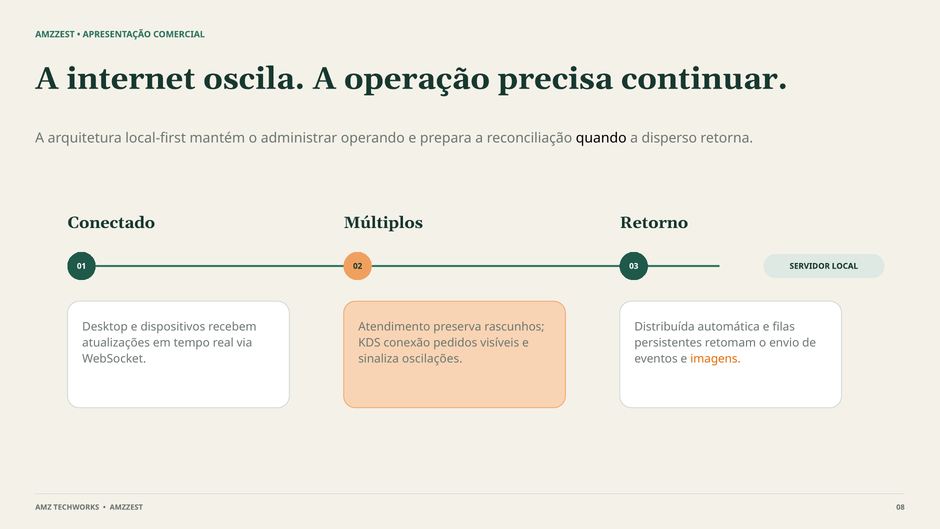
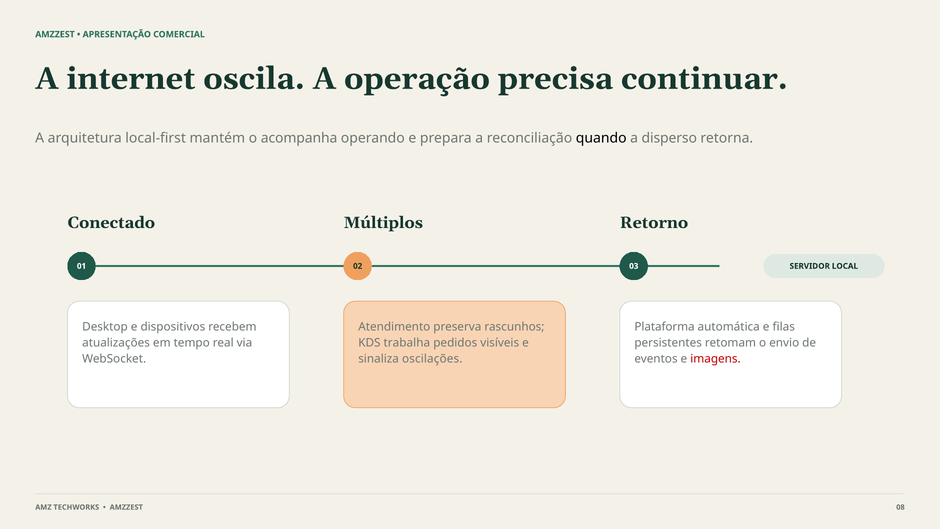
administrar: administrar -> acompanha (299, 138)
Distribuída: Distribuída -> Plataforma (665, 327)
conexão: conexão -> trabalha (407, 343)
imagens colour: orange -> red (716, 359)
